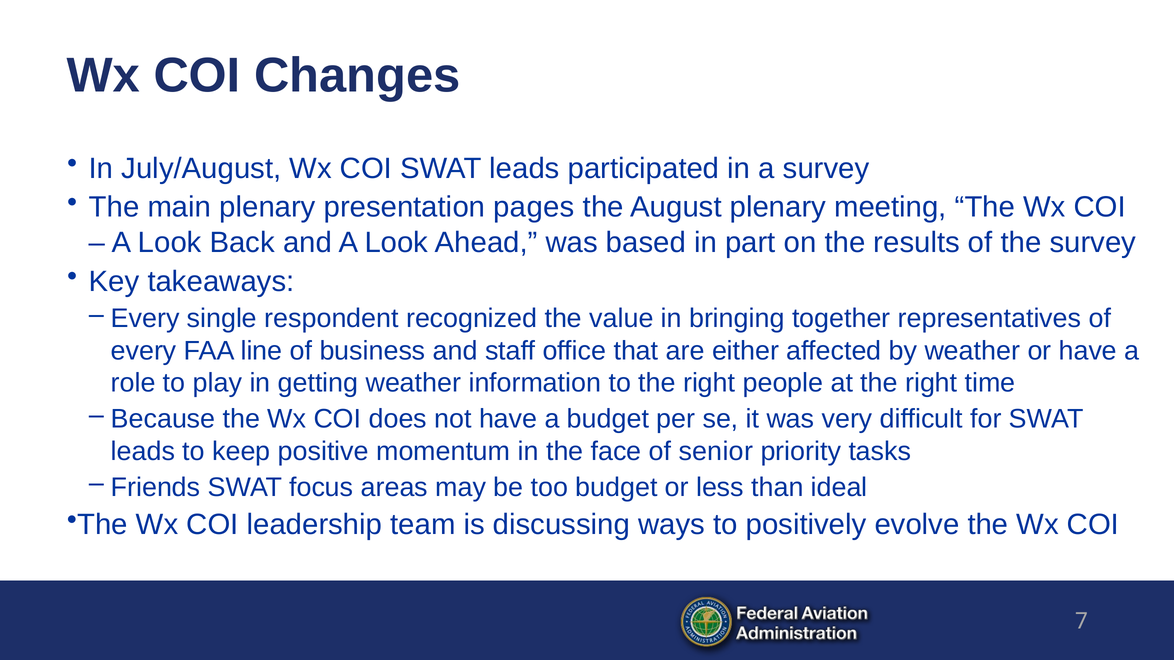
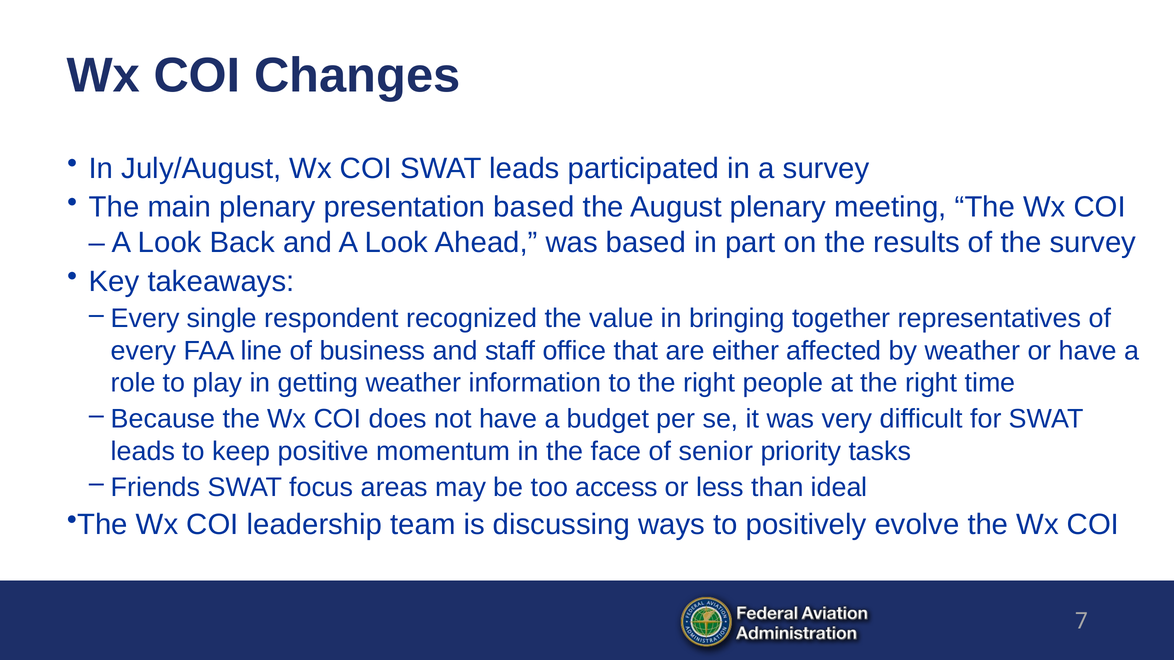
presentation pages: pages -> based (534, 207)
too budget: budget -> access (617, 487)
